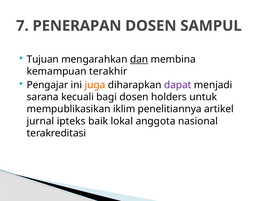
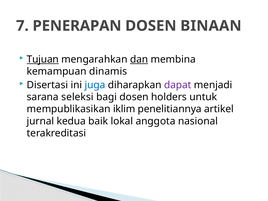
SAMPUL: SAMPUL -> BINAAN (211, 26)
Tujuan underline: none -> present (43, 59)
terakhir: terakhir -> dinamis (108, 71)
Pengajar: Pengajar -> Disertasi (47, 85)
juga colour: orange -> blue (95, 85)
kecuali: kecuali -> seleksi (77, 97)
ipteks: ipteks -> kedua (71, 121)
